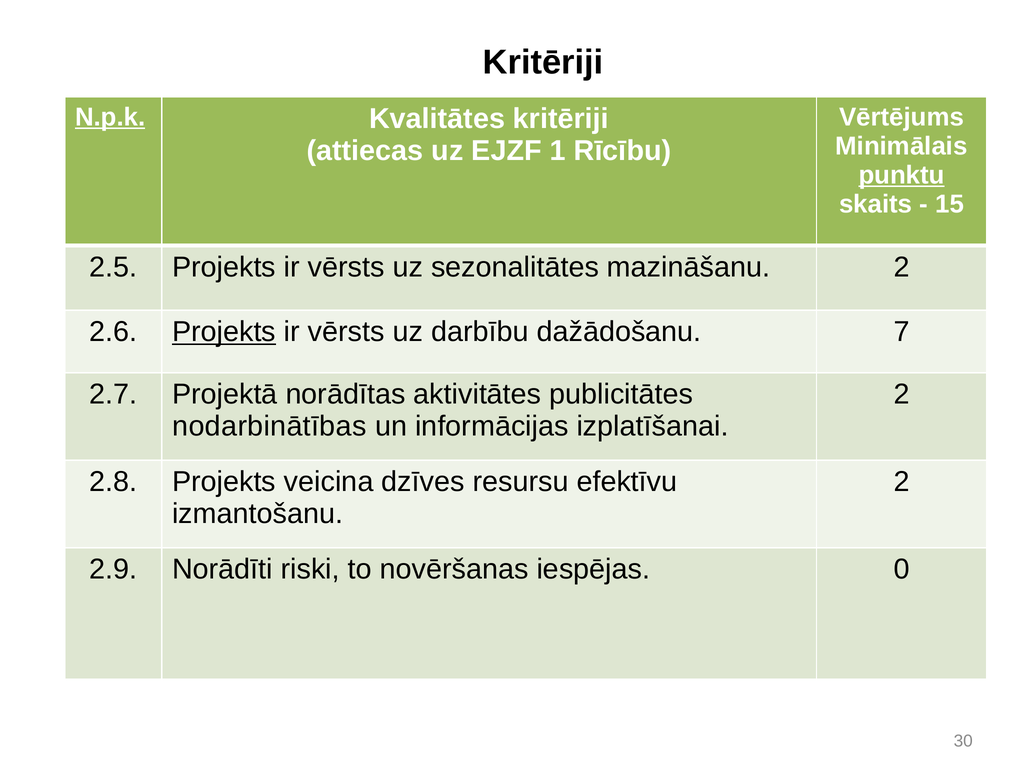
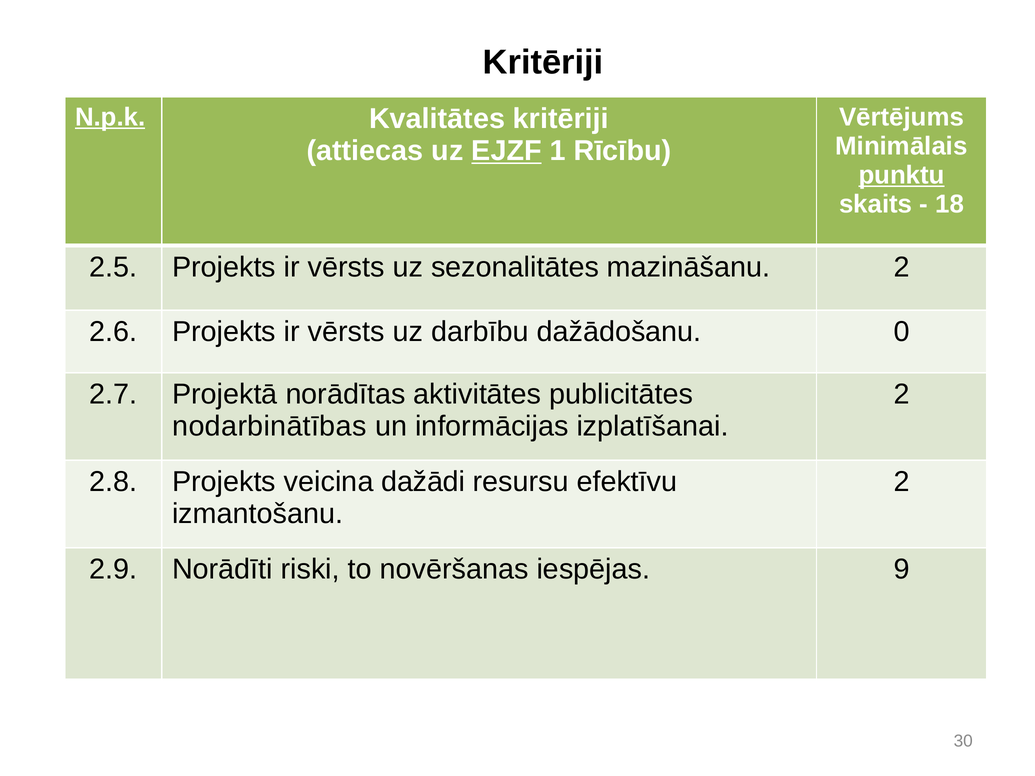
EJZF underline: none -> present (506, 151)
15: 15 -> 18 (950, 204)
Projekts underline: present -> none (224, 332)
7: 7 -> 0 (902, 332)
dzīves: dzīves -> dažādi (423, 482)
0: 0 -> 9 (902, 570)
